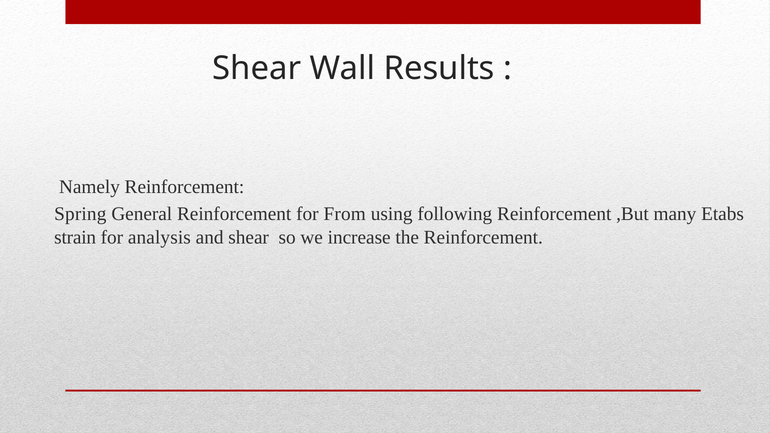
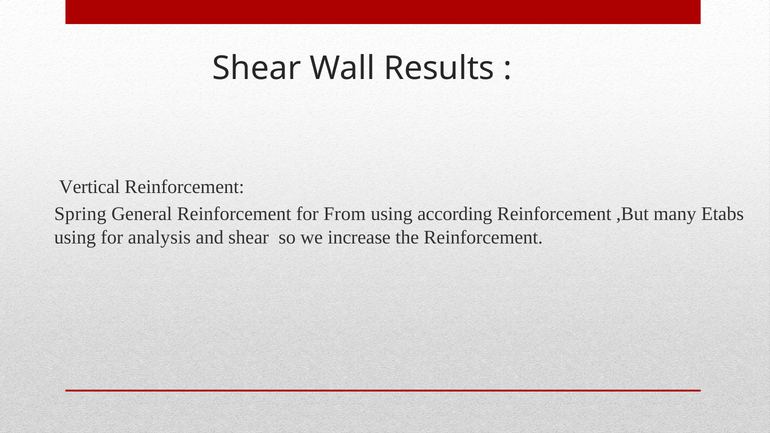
Namely: Namely -> Vertical (90, 187)
following: following -> according (455, 214)
strain: strain -> using (75, 237)
